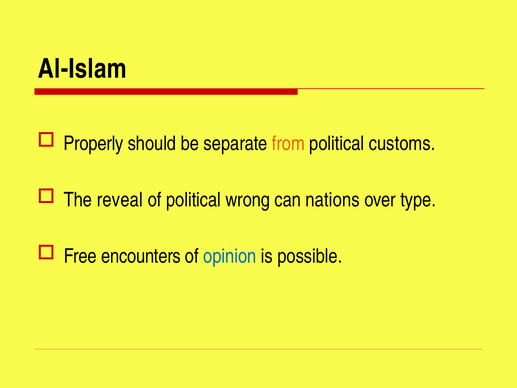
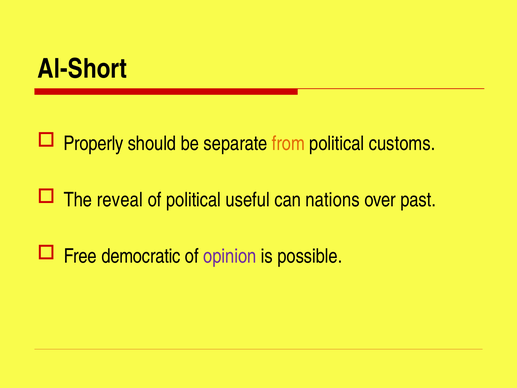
Al-Islam: Al-Islam -> Al-Short (82, 69)
wrong: wrong -> useful (248, 200)
type: type -> past (418, 200)
encounters: encounters -> democratic (141, 256)
opinion colour: blue -> purple (230, 256)
